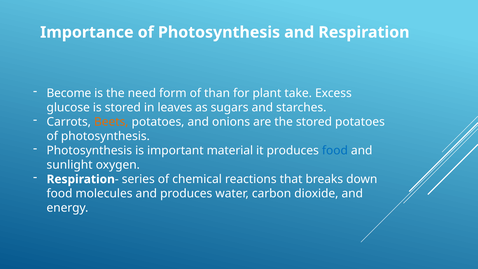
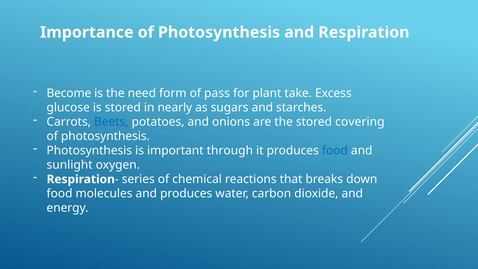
than: than -> pass (217, 93)
leaves: leaves -> nearly (175, 107)
Beets colour: orange -> blue (111, 122)
stored potatoes: potatoes -> covering (360, 122)
material: material -> through (230, 151)
